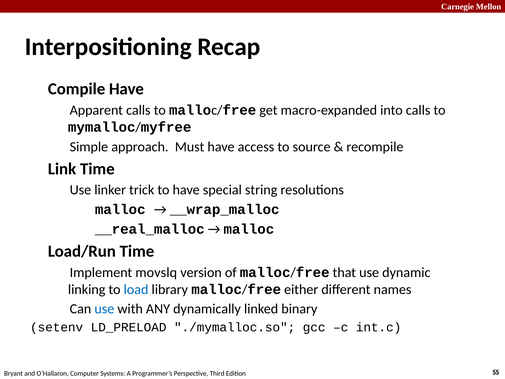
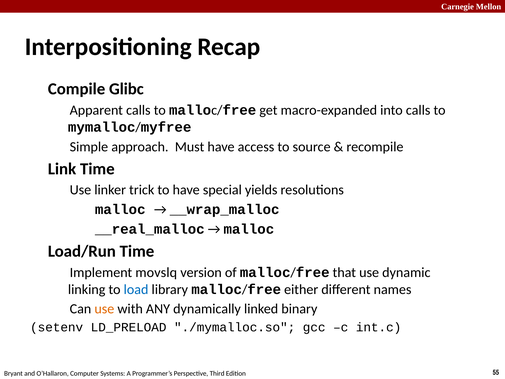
Have: Have -> Glibc (126, 89)
string: string -> yields (261, 190)
use colour: blue -> orange (104, 309)
